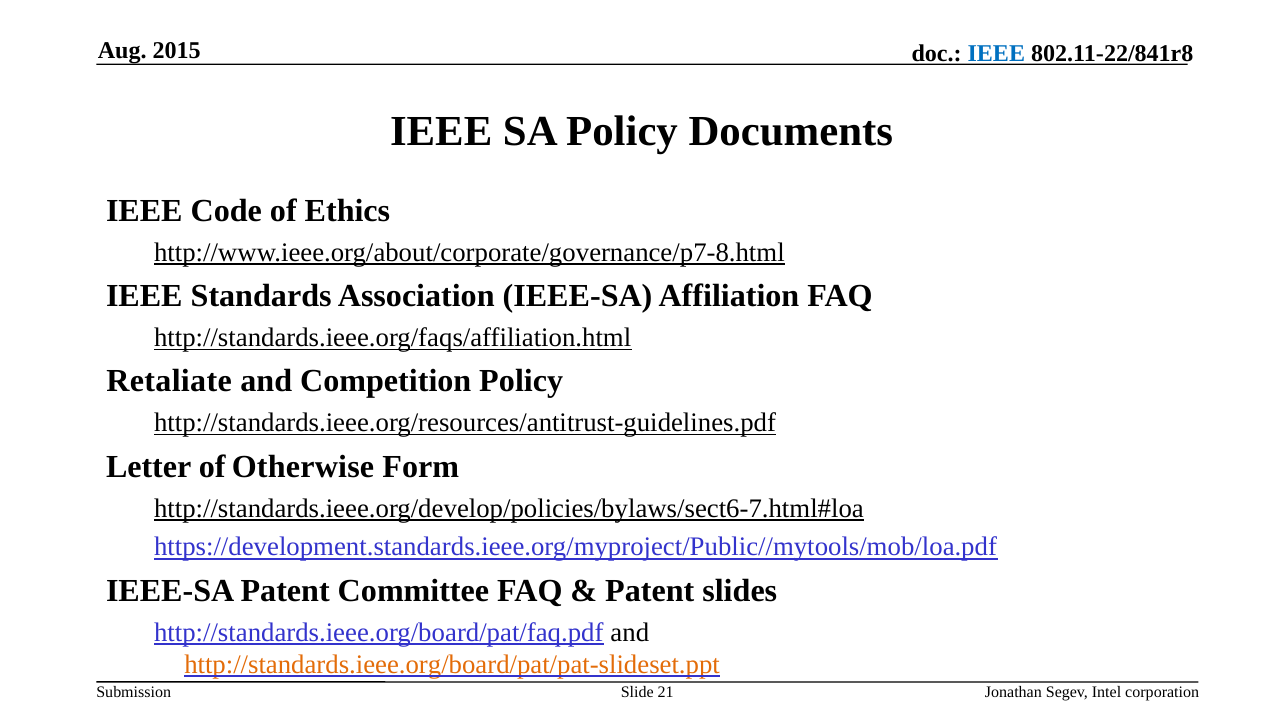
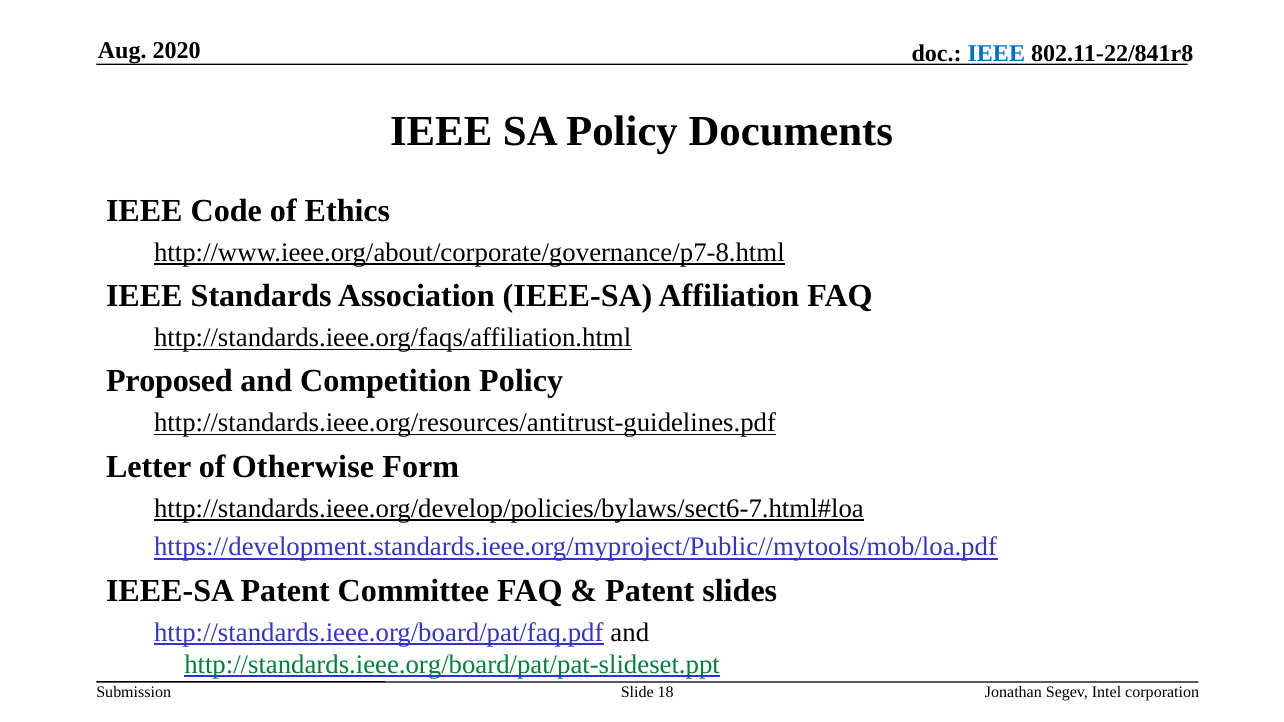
2015: 2015 -> 2020 (177, 51)
Retaliate: Retaliate -> Proposed (169, 381)
http://standards.ieee.org/board/pat/pat-slideset.ppt colour: orange -> green (452, 665)
21: 21 -> 18 (666, 693)
